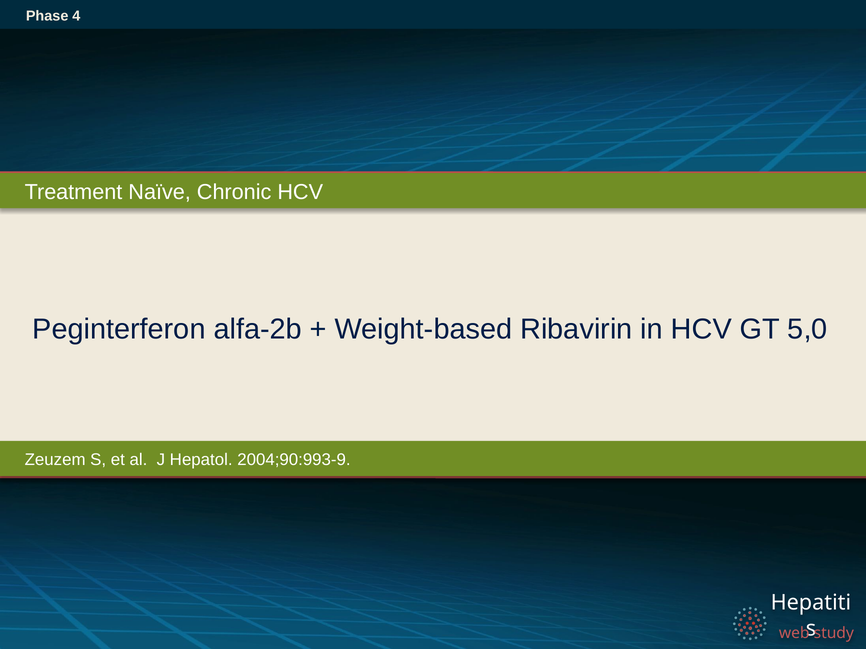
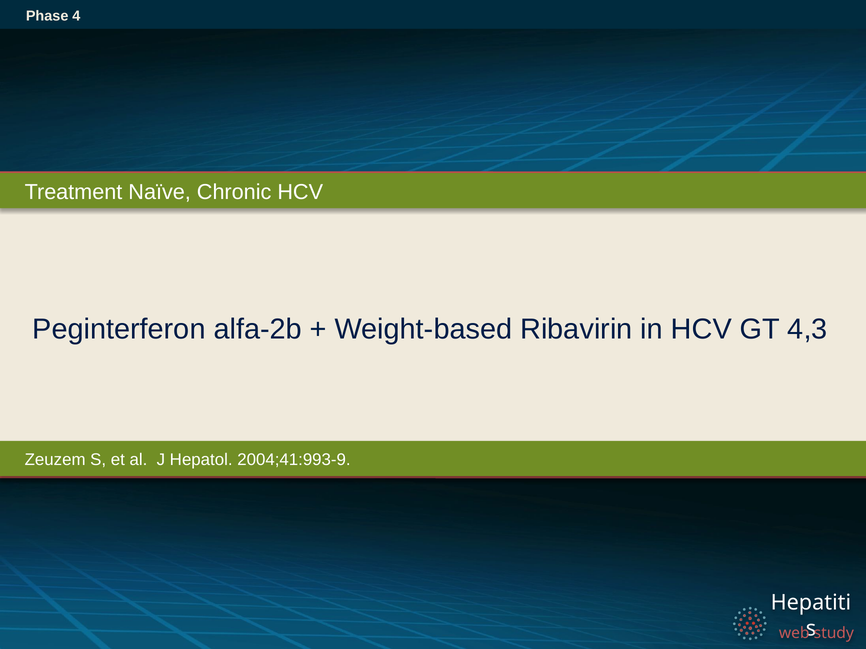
5,0: 5,0 -> 4,3 (808, 329)
2004;90:993-9: 2004;90:993-9 -> 2004;41:993-9 (294, 460)
